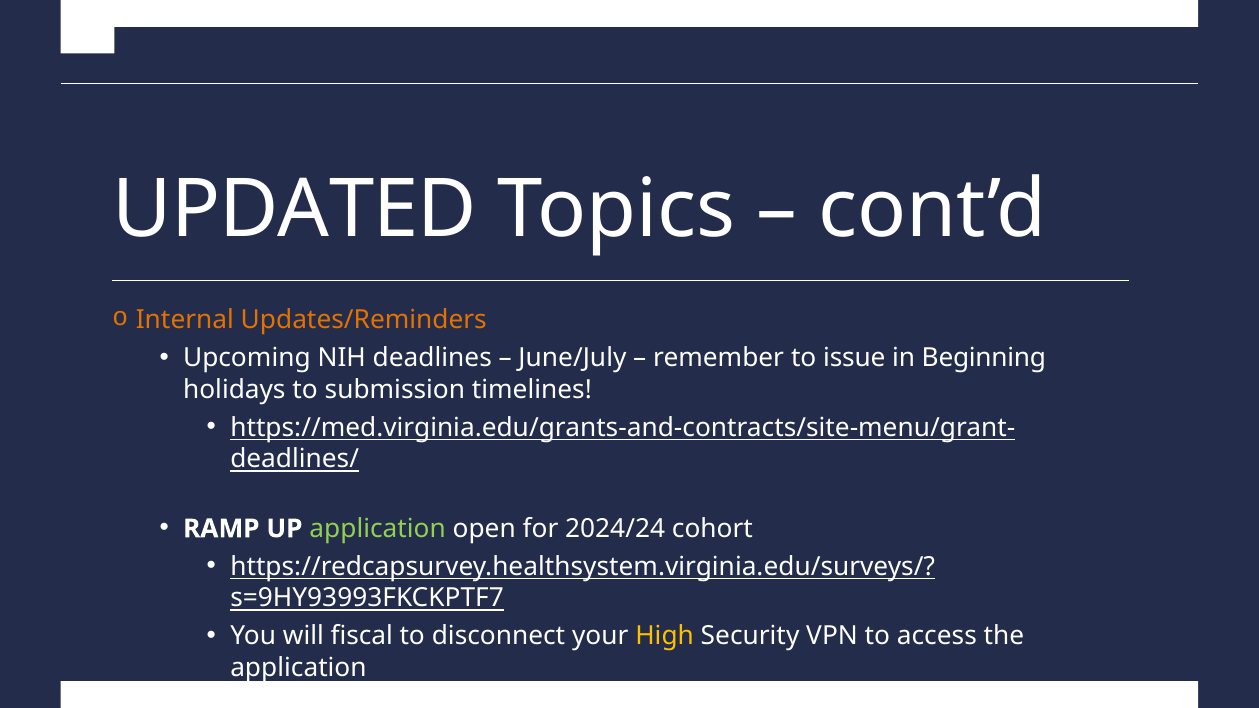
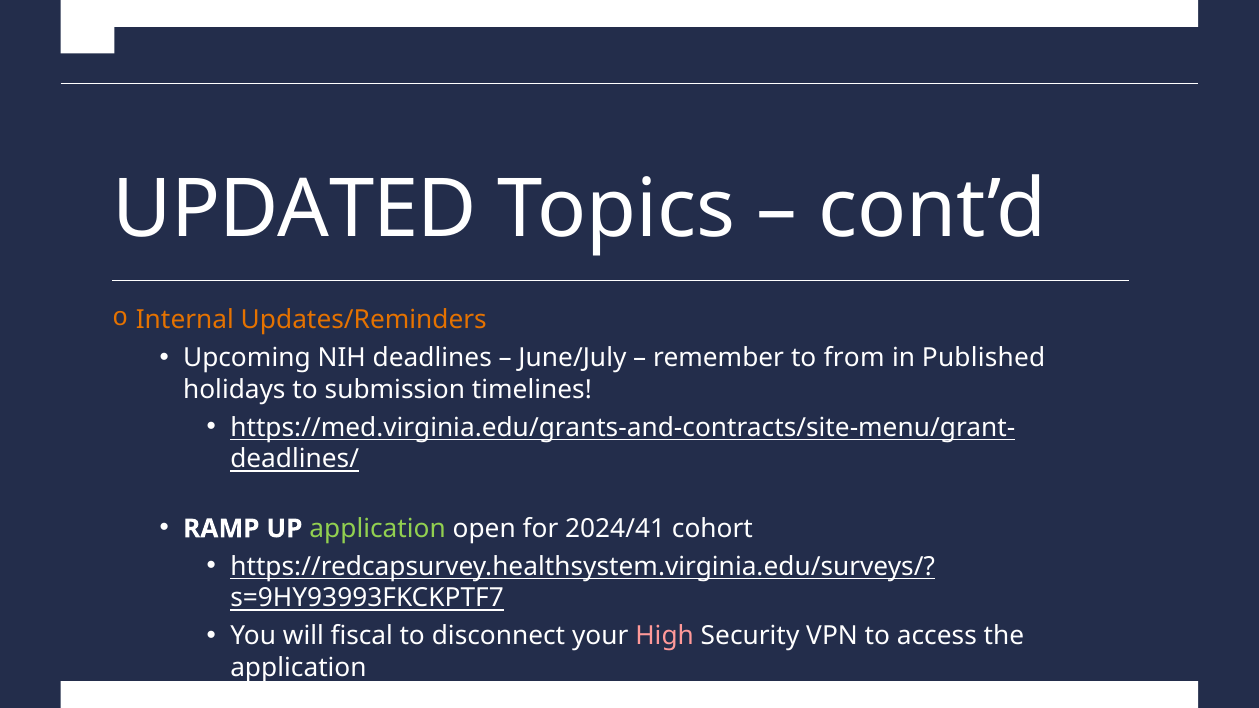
issue: issue -> from (854, 358)
Beginning: Beginning -> Published (984, 358)
2024/24: 2024/24 -> 2024/41 (615, 529)
High colour: yellow -> pink (665, 636)
